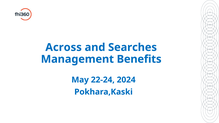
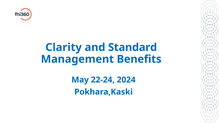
Across: Across -> Clarity (64, 47)
Searches: Searches -> Standard (133, 47)
